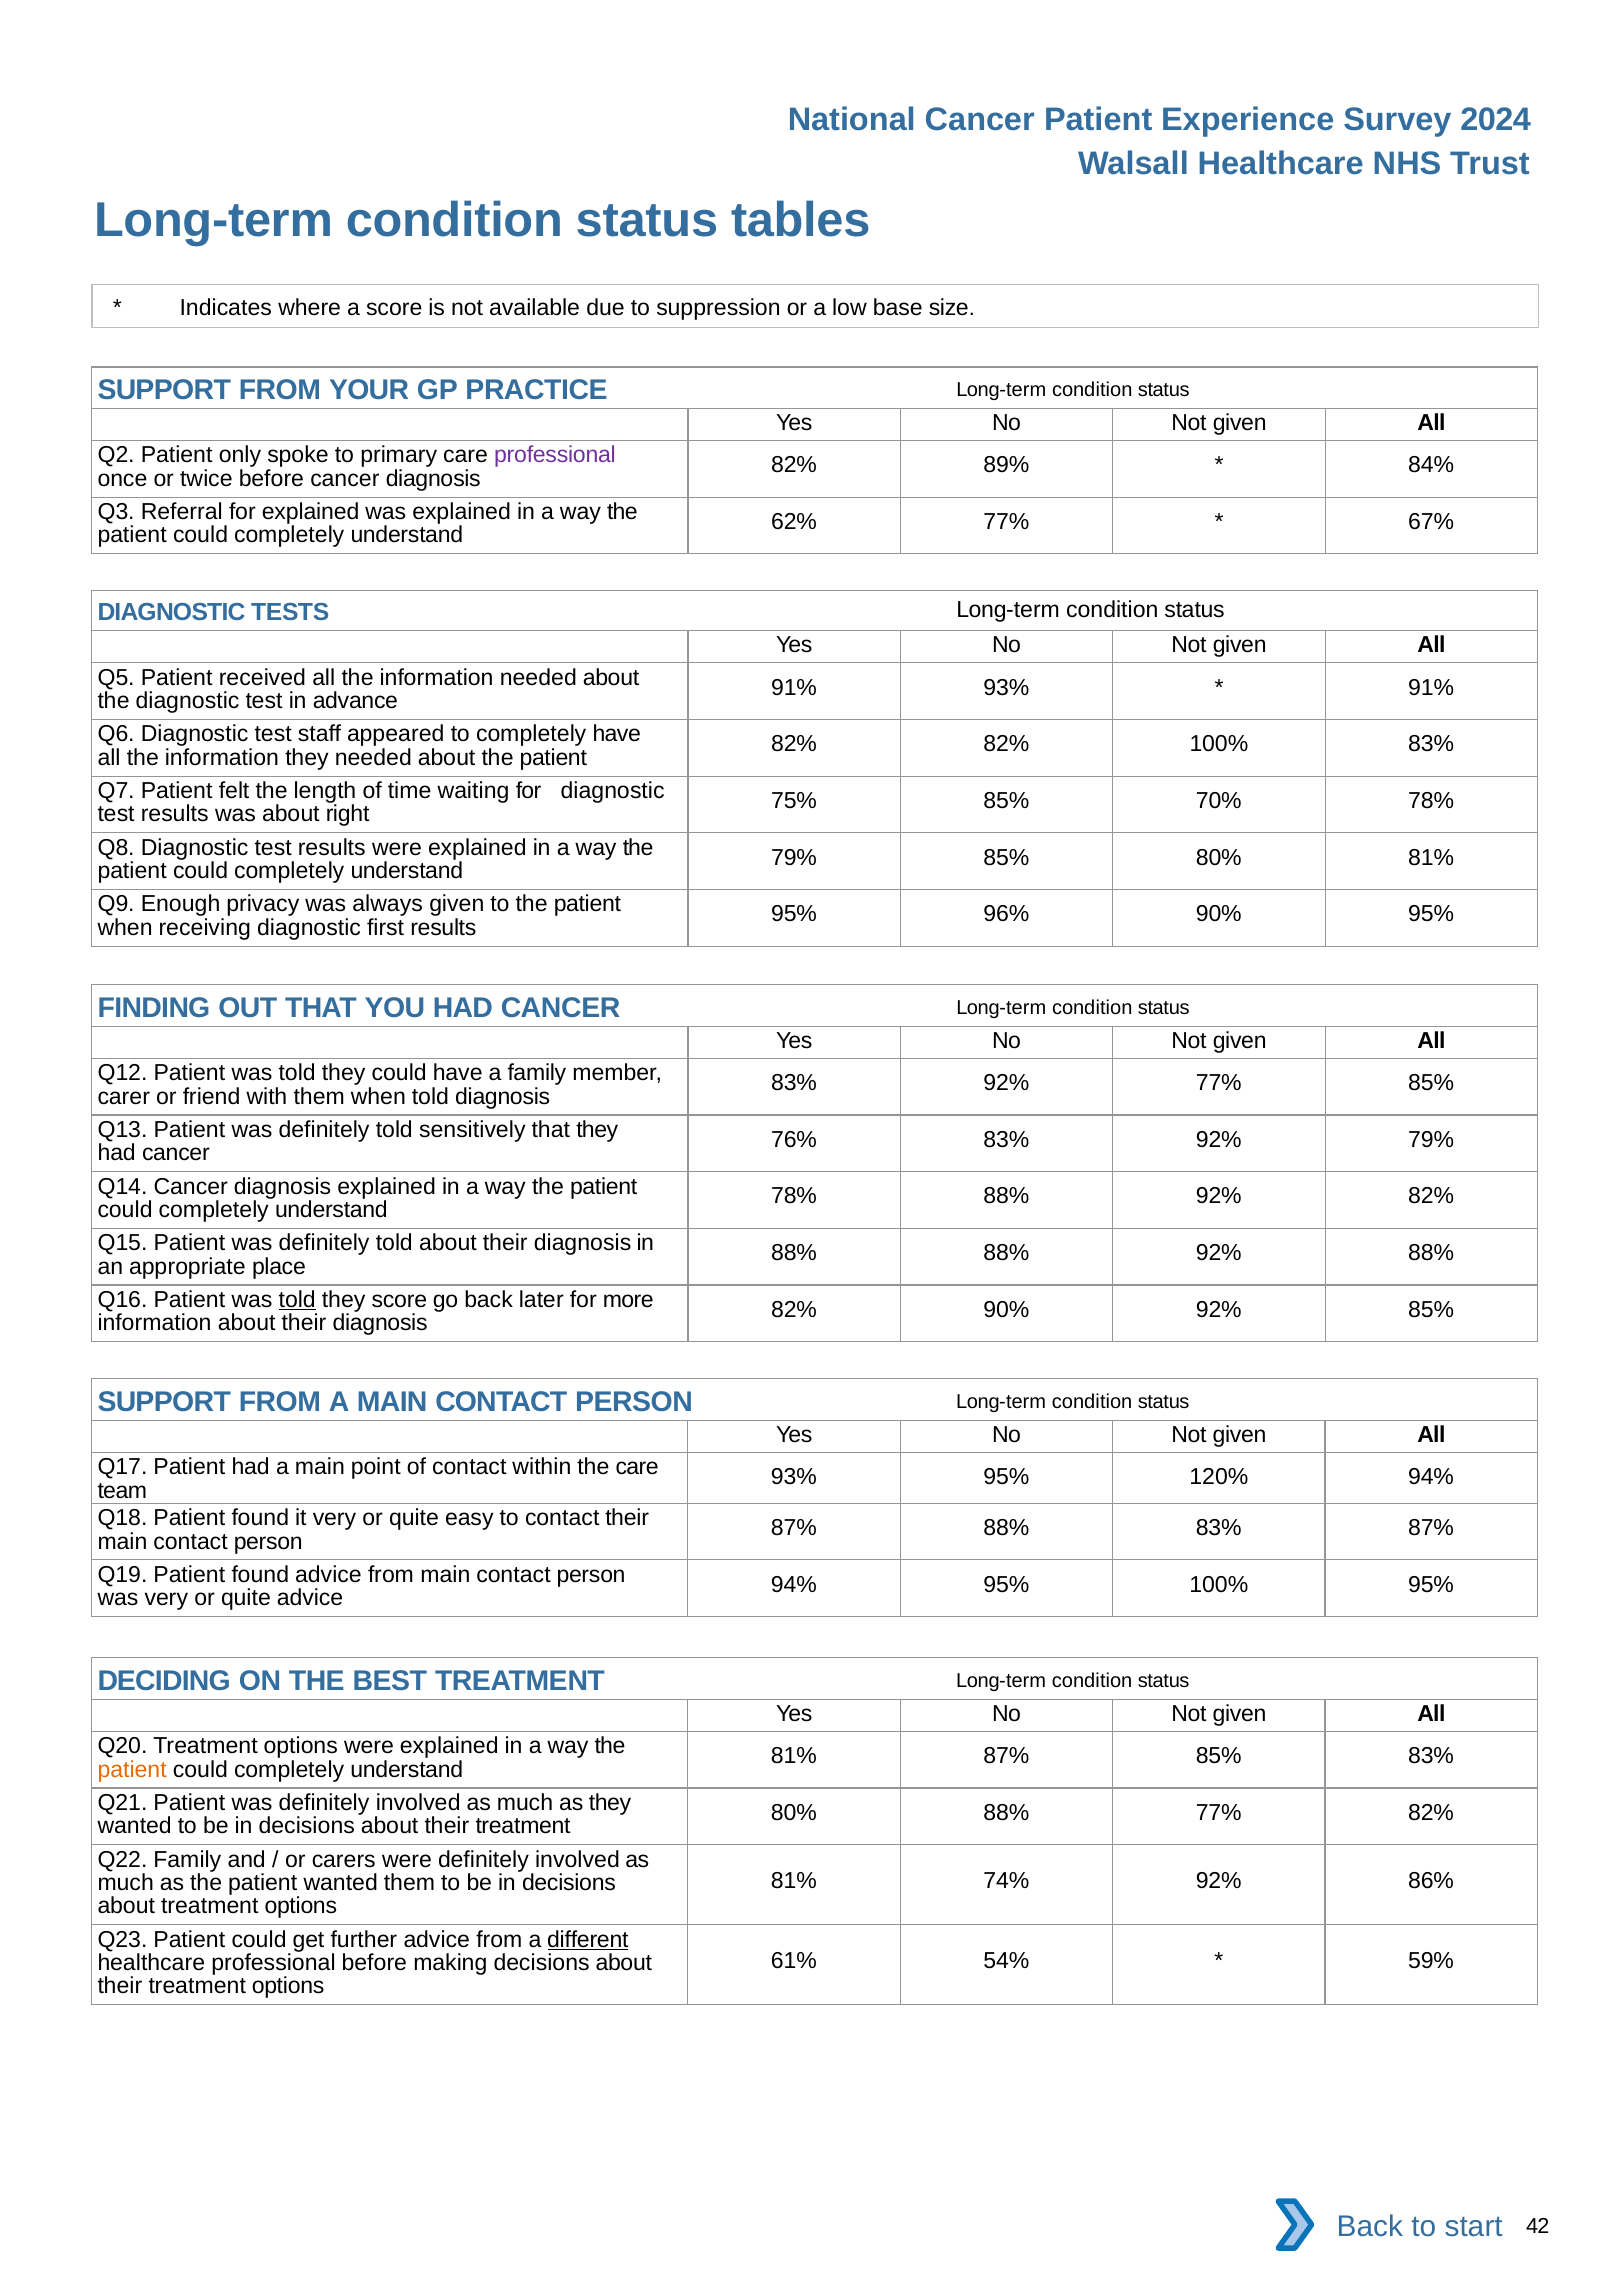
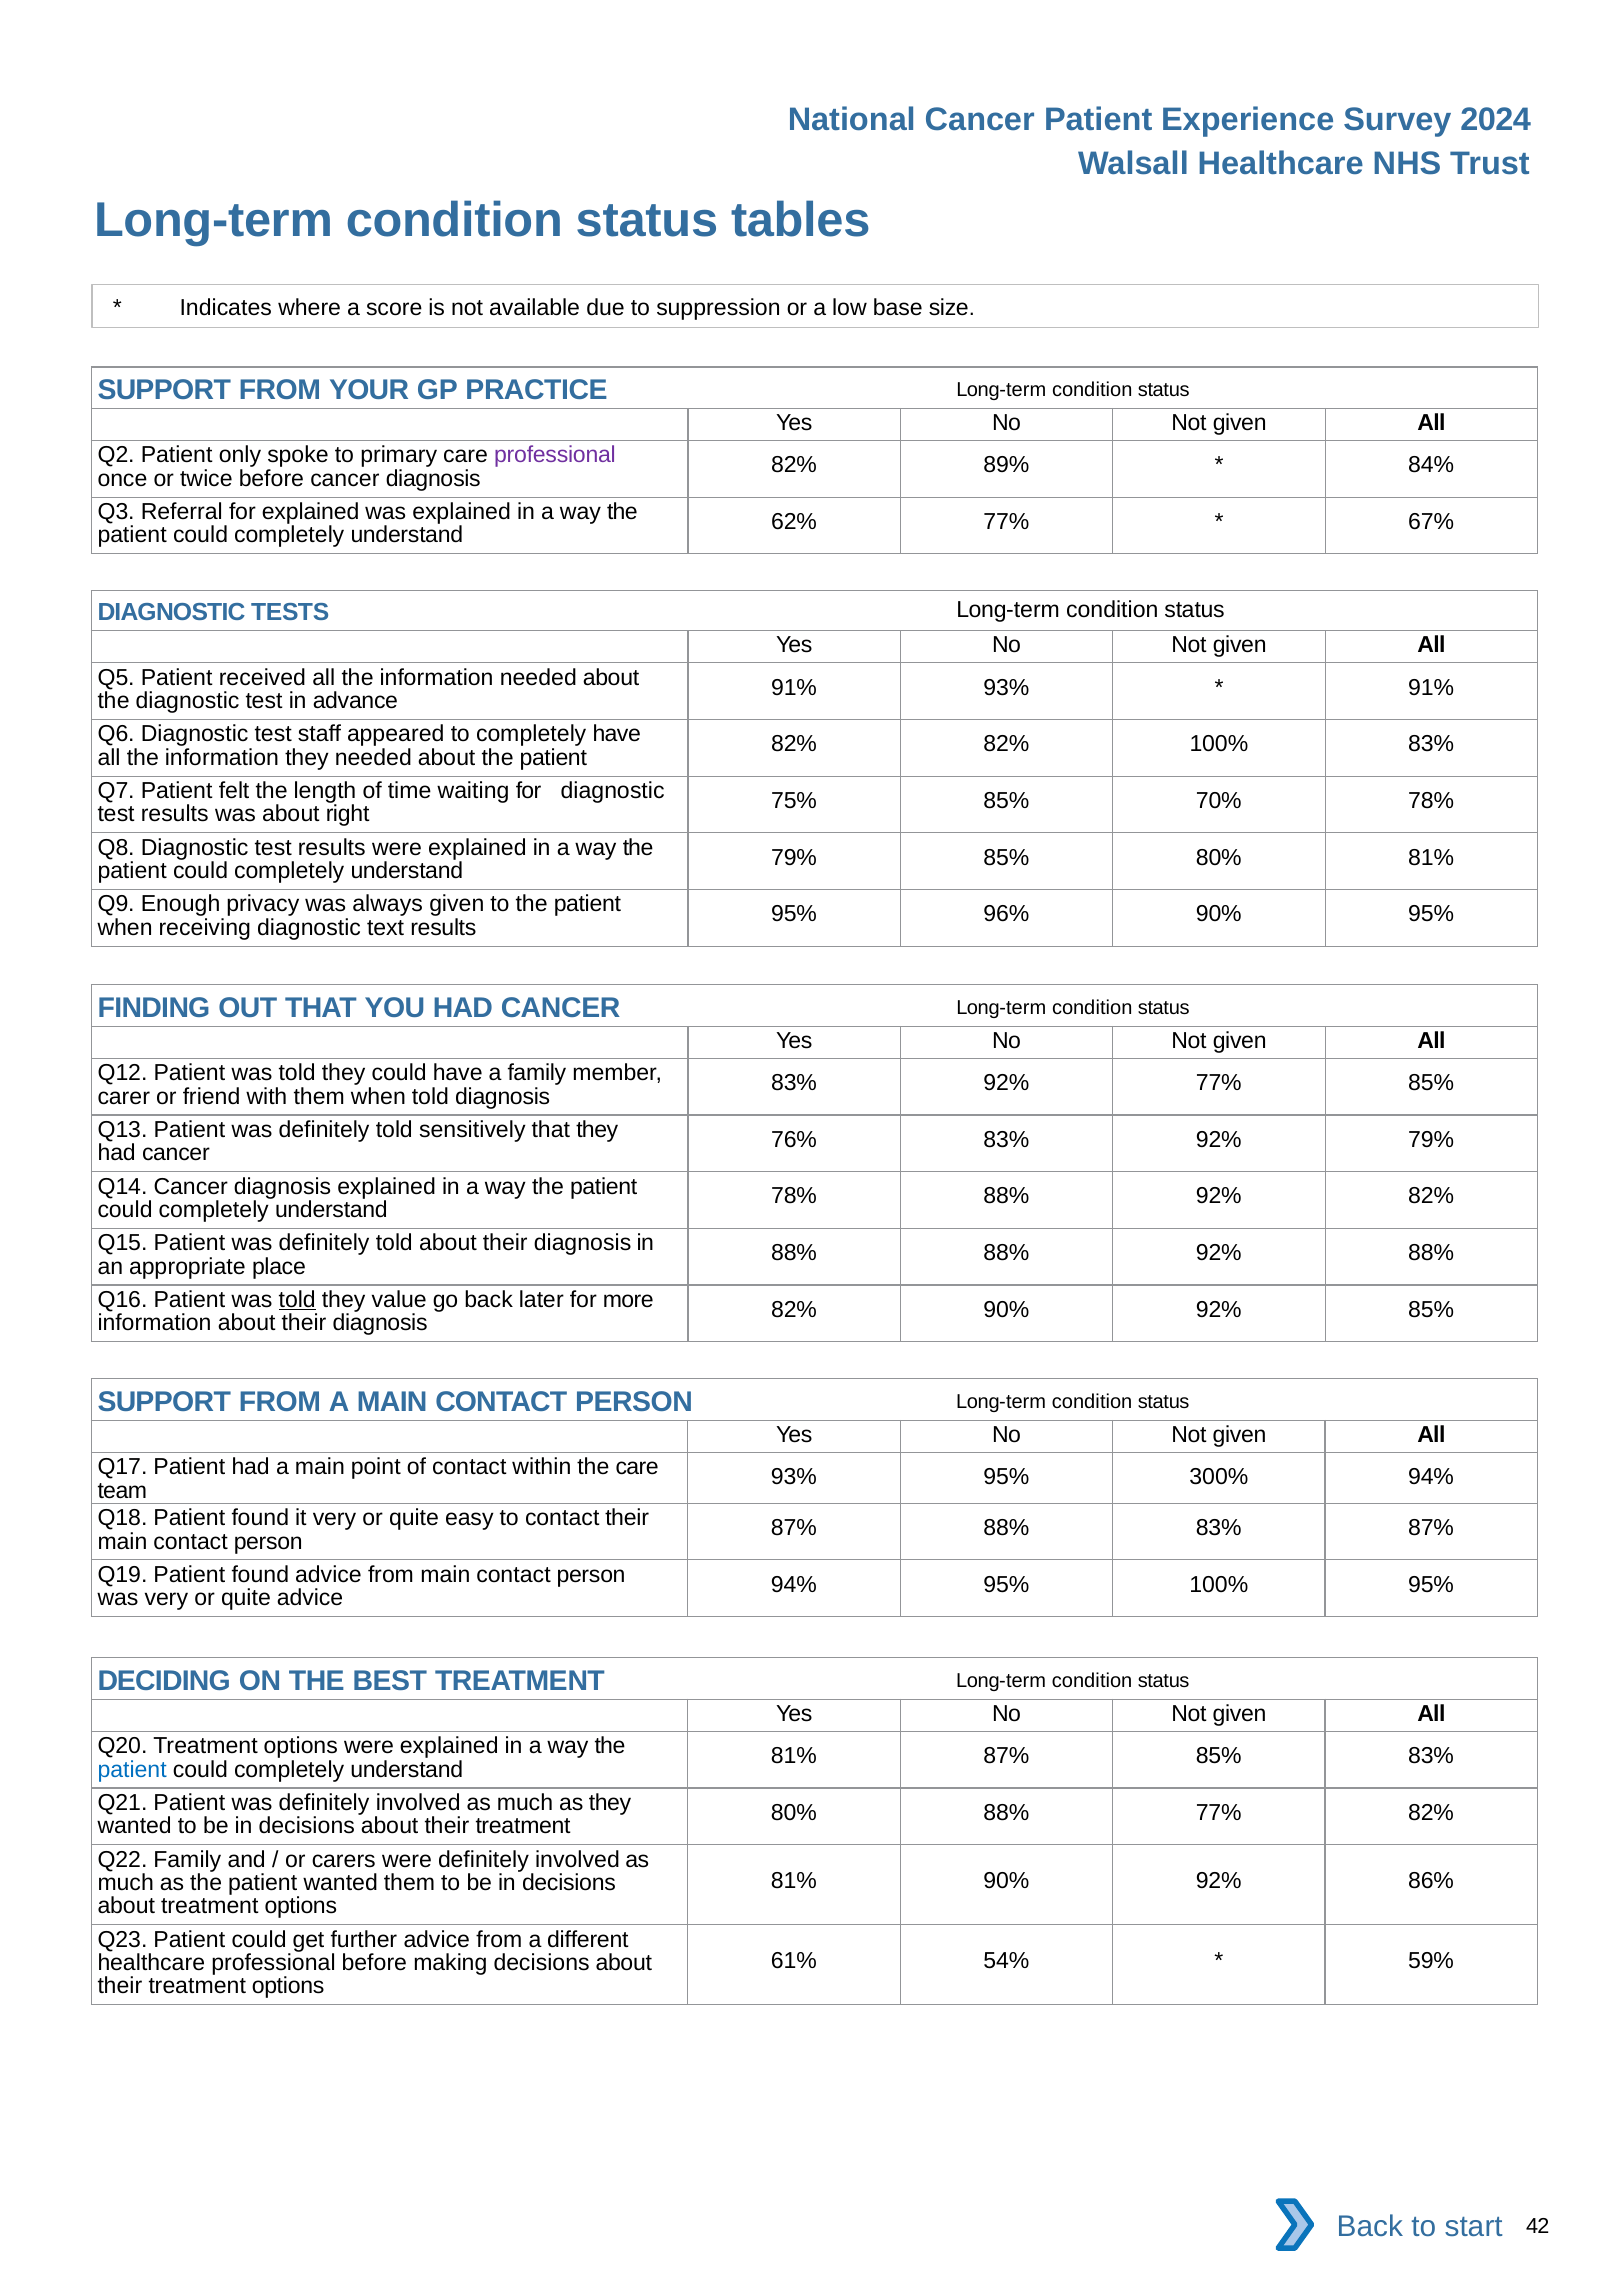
first: first -> text (386, 927)
they score: score -> value (399, 1300)
120%: 120% -> 300% (1219, 1477)
patient colour: orange -> blue (132, 1769)
81% 74%: 74% -> 90% (1006, 1881)
different underline: present -> none (588, 1939)
